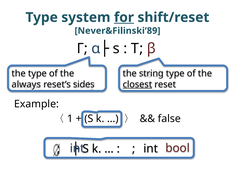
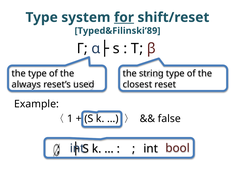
Never&Filinski’89: Never&Filinski’89 -> Typed&Filinski’89 (117, 31)
sides: sides -> used (84, 84)
closest underline: present -> none (137, 84)
